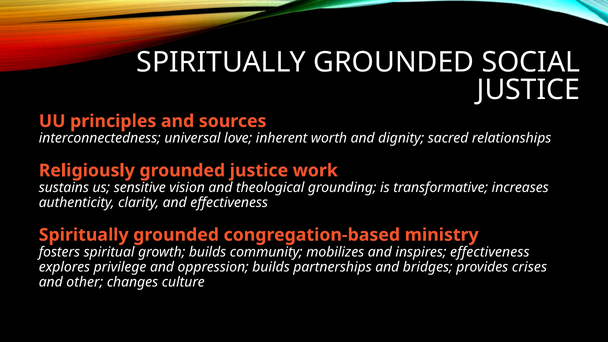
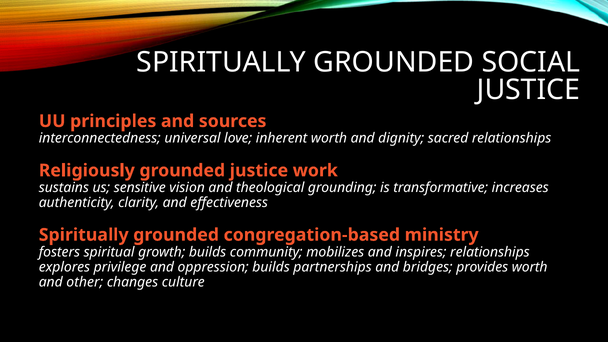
inspires effectiveness: effectiveness -> relationships (490, 252)
provides crises: crises -> worth (530, 267)
